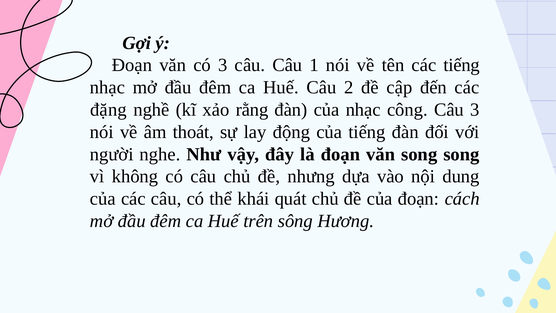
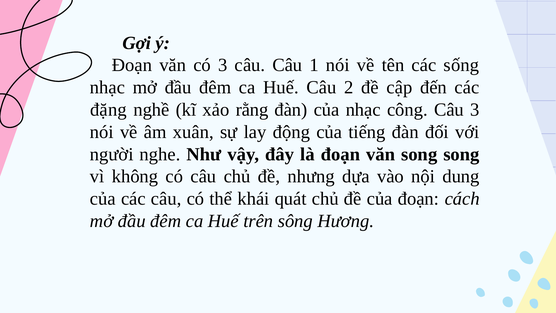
các tiếng: tiếng -> sống (461, 65)
thoát: thoát -> xuân (193, 132)
